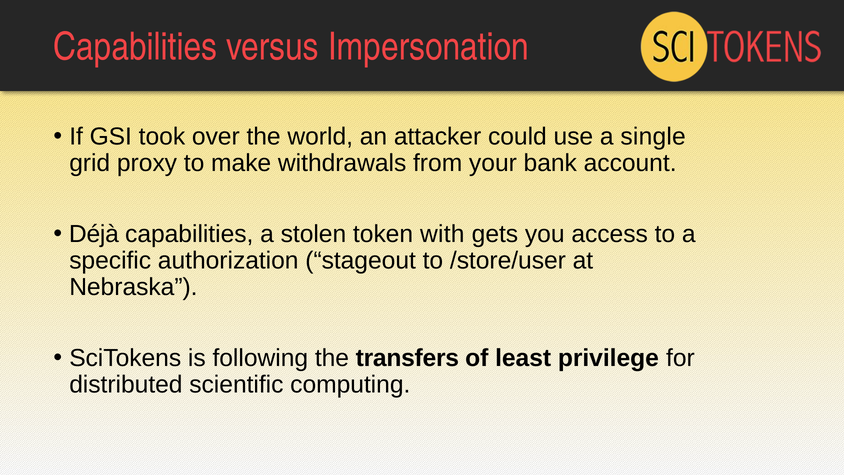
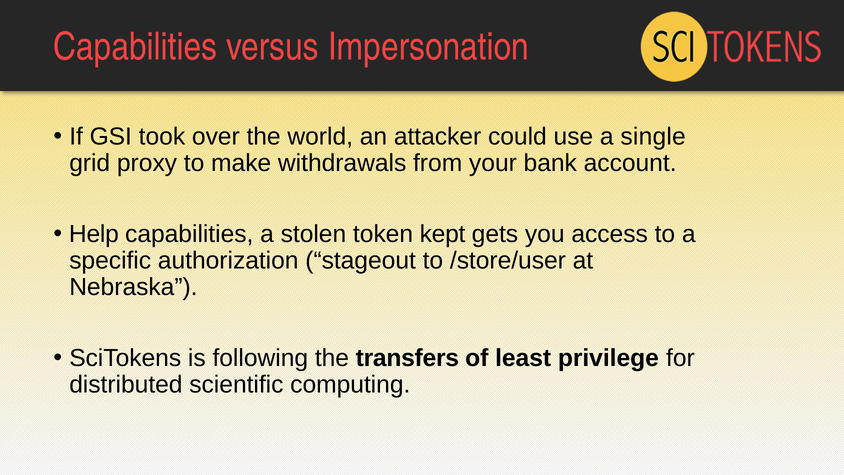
Déjà: Déjà -> Help (94, 234)
with: with -> kept (443, 234)
